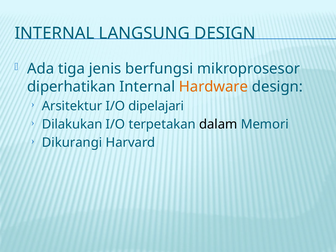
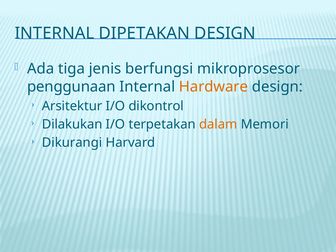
LANGSUNG: LANGSUNG -> DIPETAKAN (144, 33)
diperhatikan: diperhatikan -> penggunaan (71, 87)
dipelajari: dipelajari -> dikontrol (156, 106)
dalam colour: black -> orange (218, 124)
